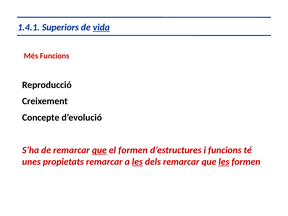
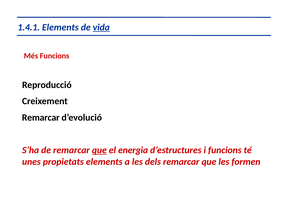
1.4.1 Superiors: Superiors -> Elements (60, 27)
Concepte: Concepte -> Remarcar (41, 118)
el formen: formen -> energia (133, 150)
propietats remarcar: remarcar -> elements (104, 162)
les underline: present -> none (137, 162)
les underline: present -> none (224, 162)
